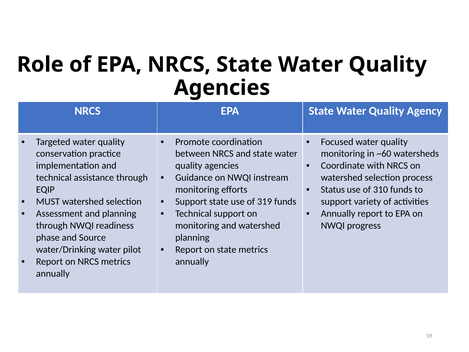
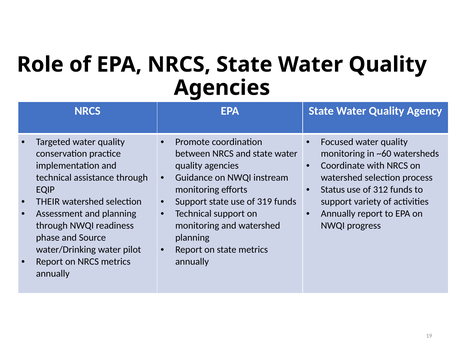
310: 310 -> 312 (381, 190)
MUST: MUST -> THEIR (48, 202)
